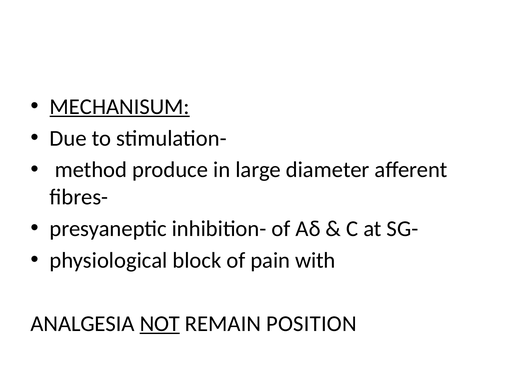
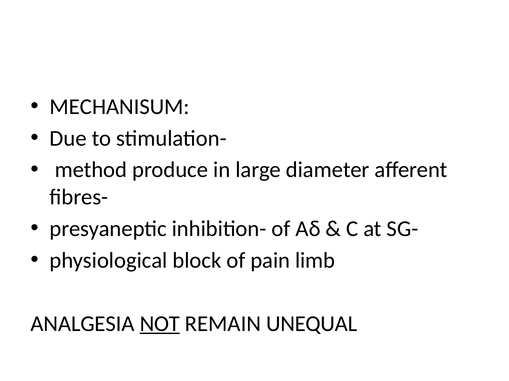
MECHANISUM underline: present -> none (120, 107)
with: with -> limb (315, 261)
POSITION: POSITION -> UNEQUAL (312, 324)
